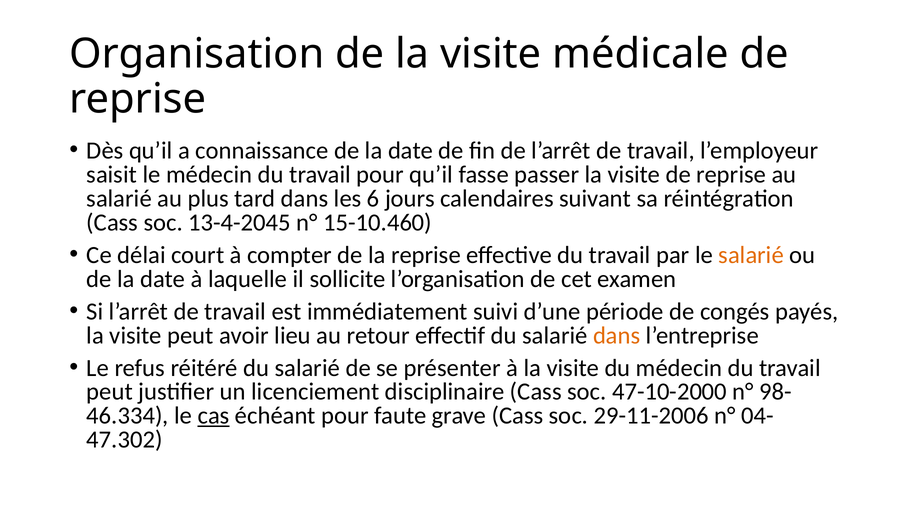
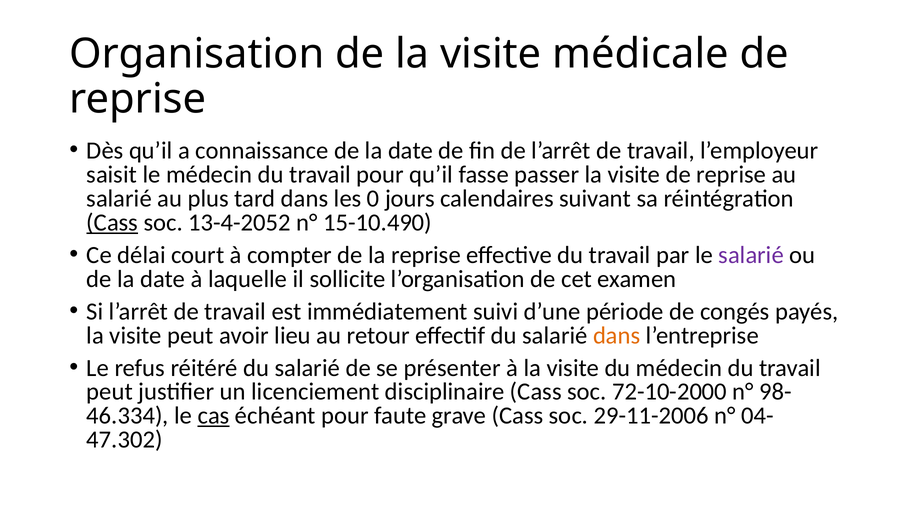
6: 6 -> 0 (373, 199)
Cass underline: none -> present (112, 223)
13-4-2045: 13-4-2045 -> 13-4-2052 (240, 223)
15-10.460: 15-10.460 -> 15-10.490 (378, 223)
salarié colour: orange -> purple (751, 255)
47-10-2000: 47-10-2000 -> 72-10-2000 (669, 392)
